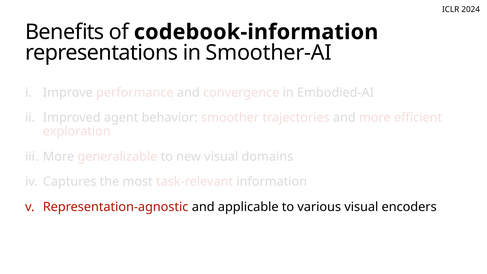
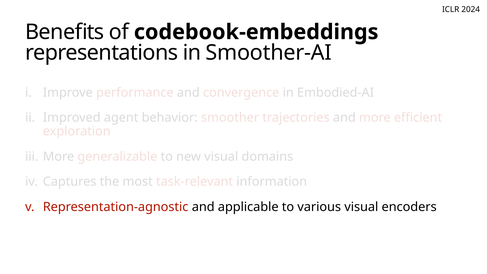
codebook-information: codebook-information -> codebook-embeddings (256, 32)
